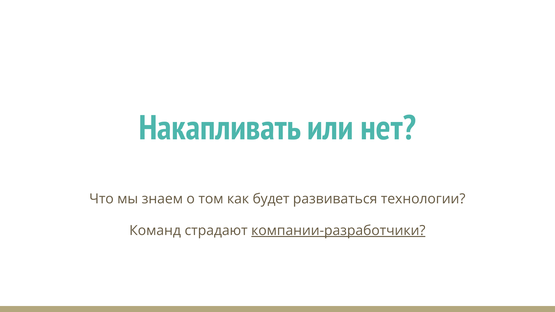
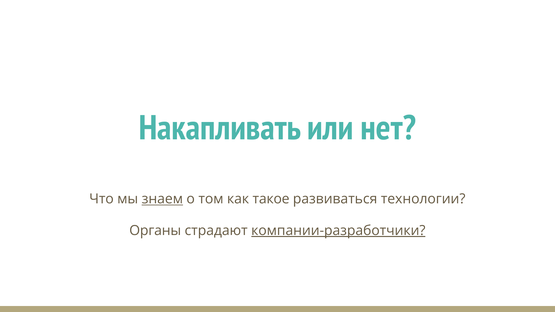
знаем underline: none -> present (162, 199)
будет: будет -> такое (271, 199)
Команд: Команд -> Органы (155, 231)
